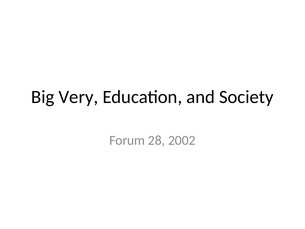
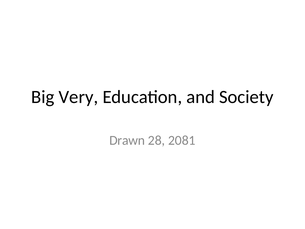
Forum: Forum -> Drawn (127, 140)
2002: 2002 -> 2081 (182, 140)
